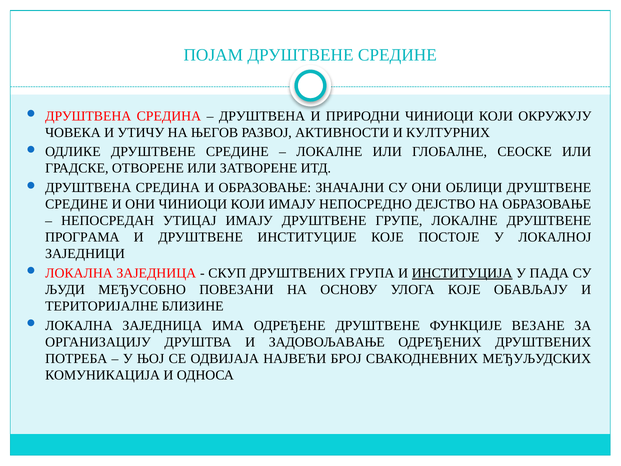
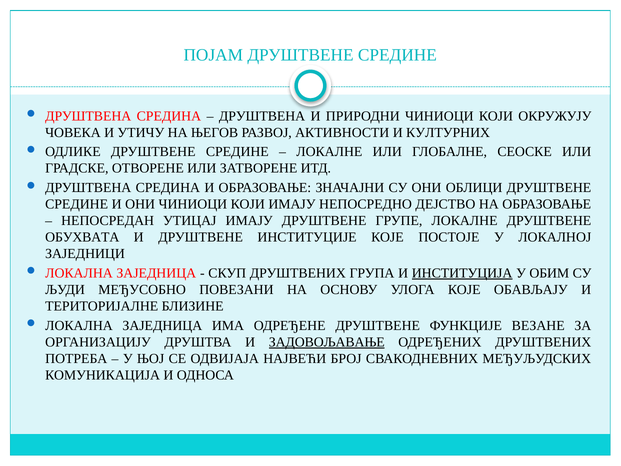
ПРОГРАМА: ПРОГРАМА -> ОБУХВАТА (82, 237)
ПАДА: ПАДА -> ОБИМ (549, 273)
ЗАДОВОЉАВАЊЕ underline: none -> present (327, 342)
